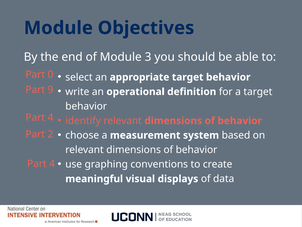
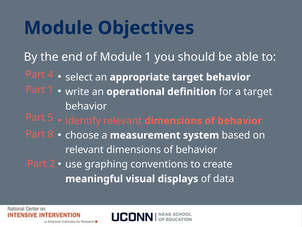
Module 3: 3 -> 1 (148, 57)
0: 0 -> 4 (50, 74)
Part 9: 9 -> 1 (50, 90)
4: 4 -> 5 (50, 117)
2: 2 -> 8 (50, 134)
4: 4 -> 2 (52, 163)
